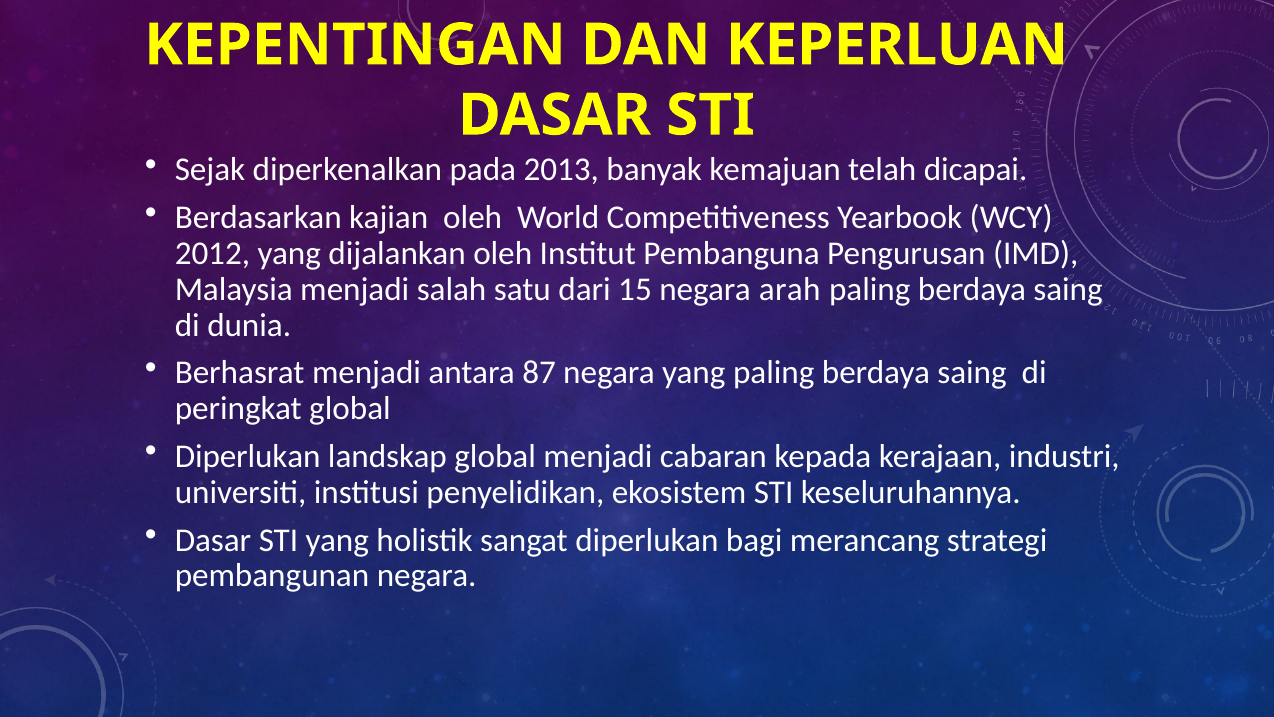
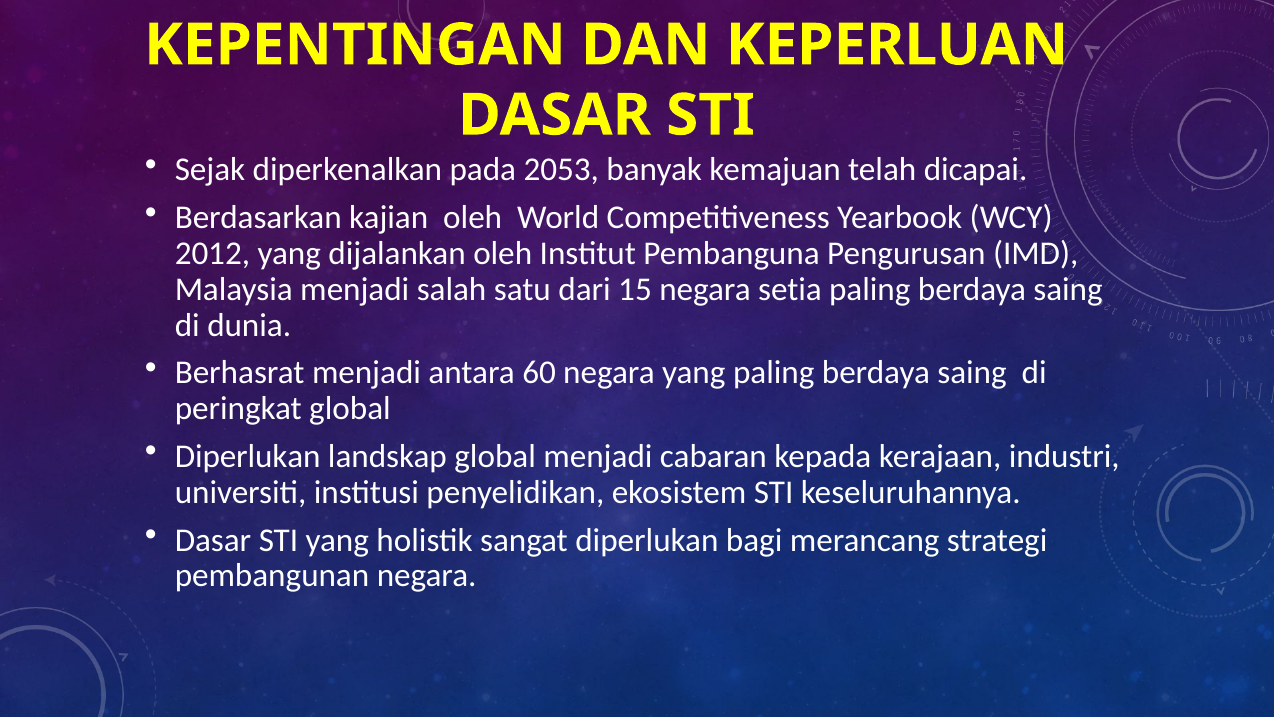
2013: 2013 -> 2053 (561, 170)
arah: arah -> setia (790, 289)
87: 87 -> 60 (539, 373)
